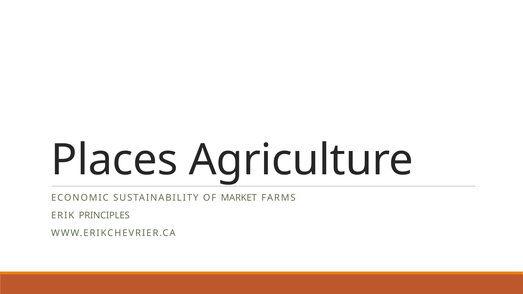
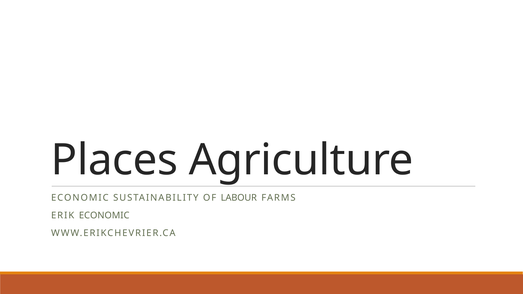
MARKET: MARKET -> LABOUR (239, 198)
ERIK PRINCIPLES: PRINCIPLES -> ECONOMIC (104, 216)
